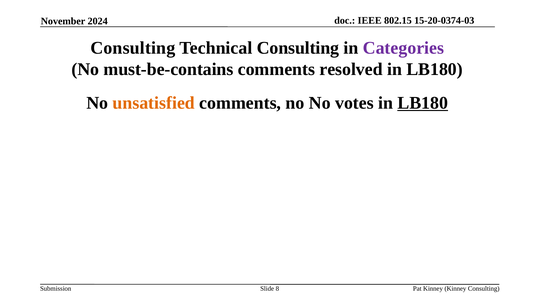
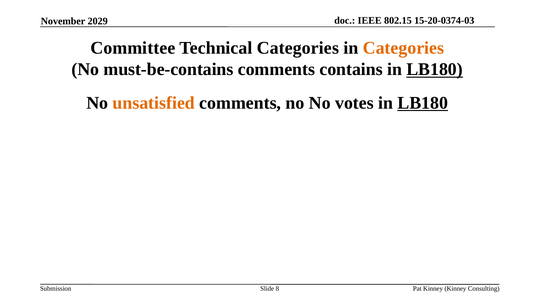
2024: 2024 -> 2029 (98, 21)
Consulting: Consulting -> Committee (133, 48)
Technical Consulting: Consulting -> Categories (298, 48)
Categories colour: purple -> orange (403, 48)
resolved: resolved -> contains (351, 69)
LB180 underline: none -> present (435, 69)
